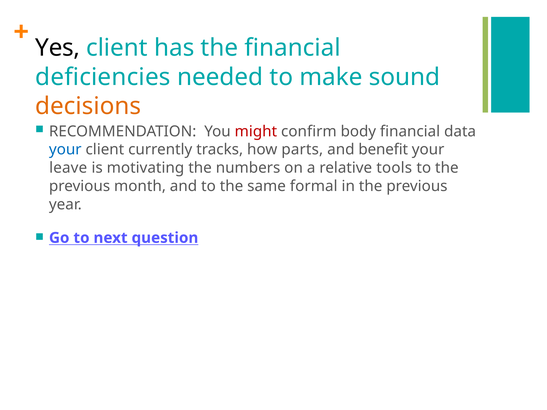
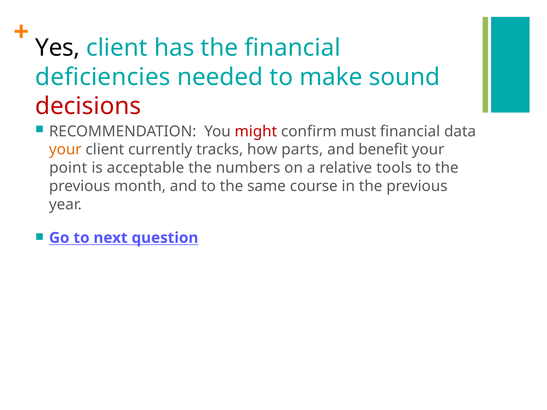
decisions colour: orange -> red (88, 106)
body: body -> must (358, 131)
your colour: blue -> orange (65, 150)
leave: leave -> point (68, 168)
motivating: motivating -> acceptable (145, 168)
formal: formal -> course (314, 186)
